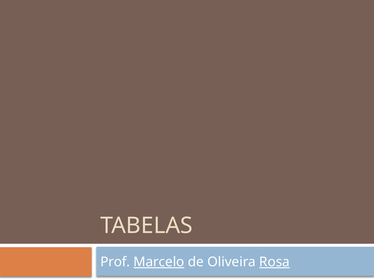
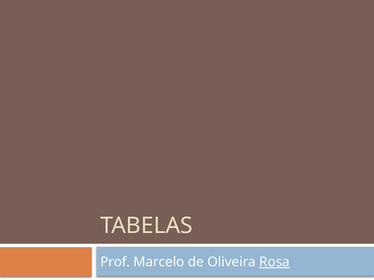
Marcelo underline: present -> none (159, 262)
